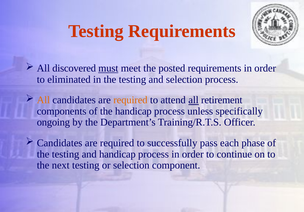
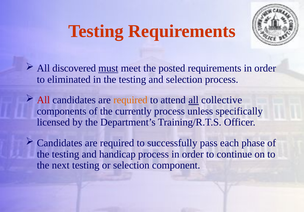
All colour: orange -> red (43, 100)
retirement: retirement -> collective (222, 100)
the handicap: handicap -> currently (133, 111)
ongoing: ongoing -> licensed (53, 122)
